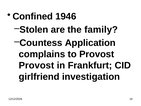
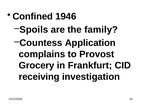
Stolen: Stolen -> Spoils (34, 30)
Provost: Provost -> Grocery (37, 65)
girlfriend: girlfriend -> receiving (39, 77)
